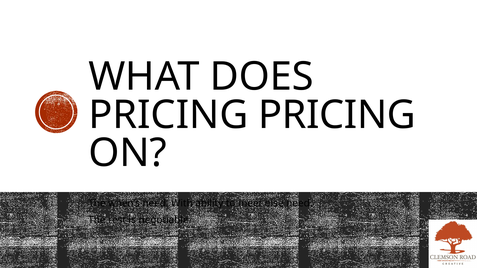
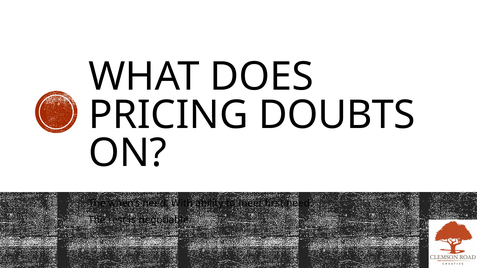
PRICING PRICING: PRICING -> DOUBTS (337, 115)
else: else -> first (274, 204)
